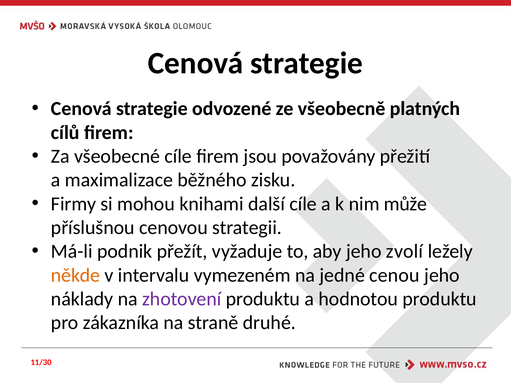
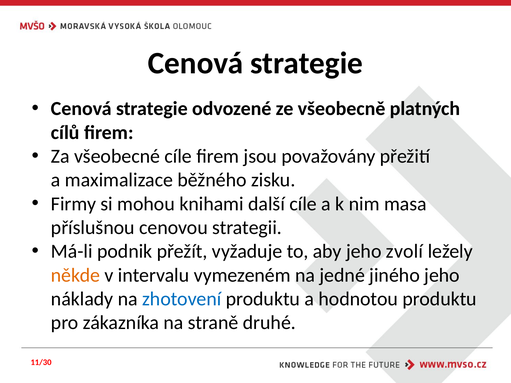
může: může -> masa (405, 204)
cenou: cenou -> jiného (395, 275)
zhotovení colour: purple -> blue (182, 299)
